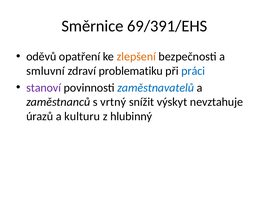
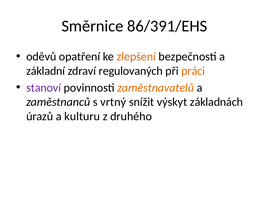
69/391/EHS: 69/391/EHS -> 86/391/EHS (167, 26)
smluvní: smluvní -> základní (46, 71)
problematiku: problematiku -> regulovaných (131, 71)
práci colour: blue -> orange (193, 71)
zaměstnavatelů colour: blue -> orange (156, 88)
nevztahuje: nevztahuje -> základnách (217, 102)
hlubinný: hlubinný -> druhého (131, 116)
